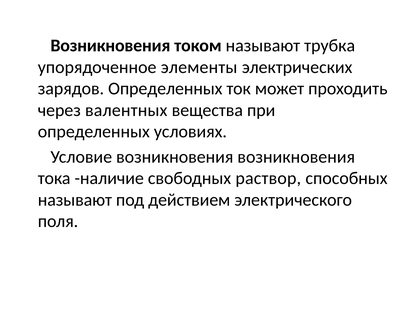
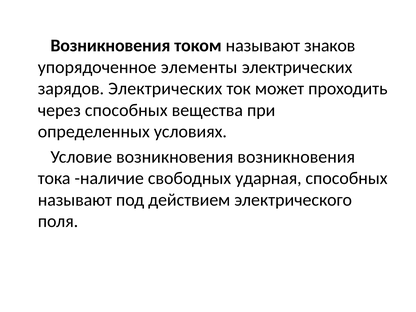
трубка: трубка -> знаков (330, 46)
зарядов Определенных: Определенных -> Электрических (165, 89)
через валентных: валентных -> способных (126, 110)
раствор: раствор -> ударная (268, 178)
